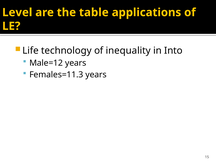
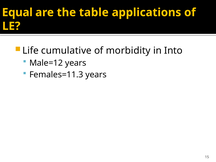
Level: Level -> Equal (17, 12)
technology: technology -> cumulative (66, 51)
inequality: inequality -> morbidity (128, 51)
